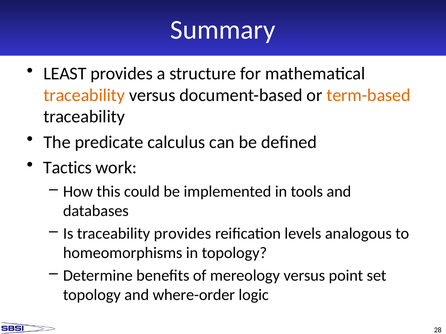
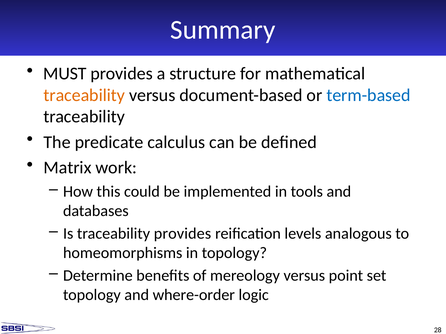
LEAST: LEAST -> MUST (65, 74)
term-based colour: orange -> blue (369, 95)
Tactics: Tactics -> Matrix (68, 168)
